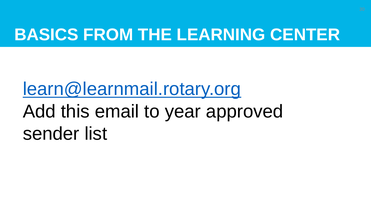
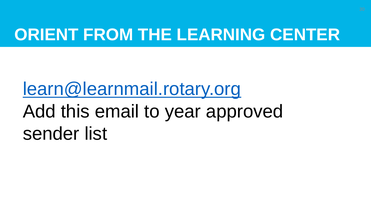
BASICS: BASICS -> ORIENT (46, 35)
